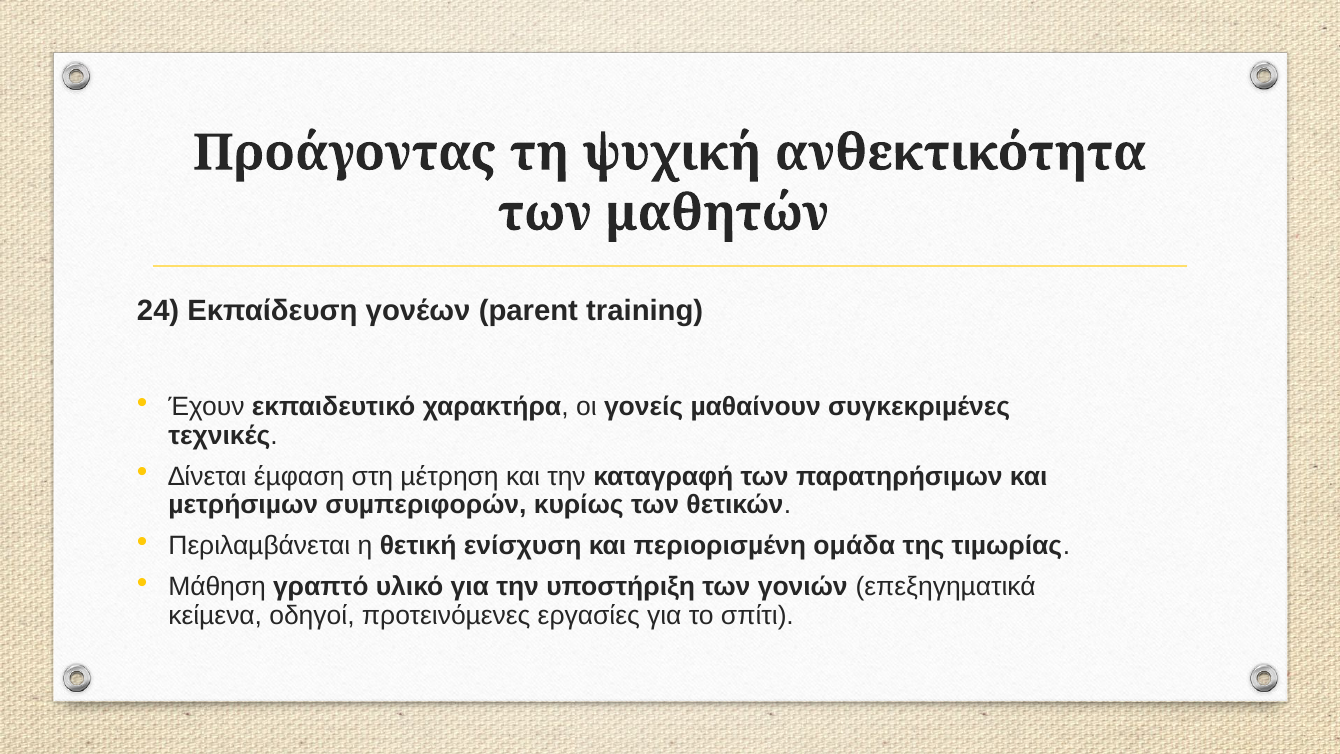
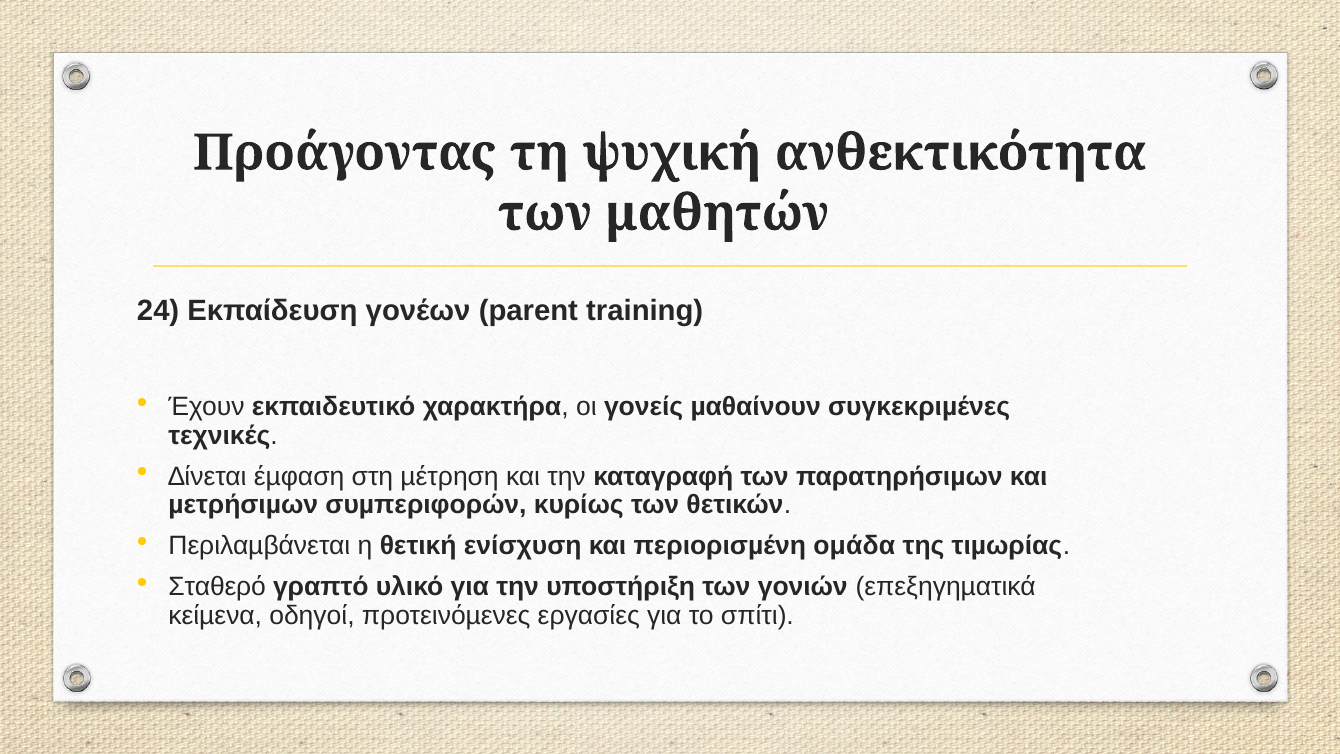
Μάθηση: Μάθηση -> Σταθερό (217, 587)
